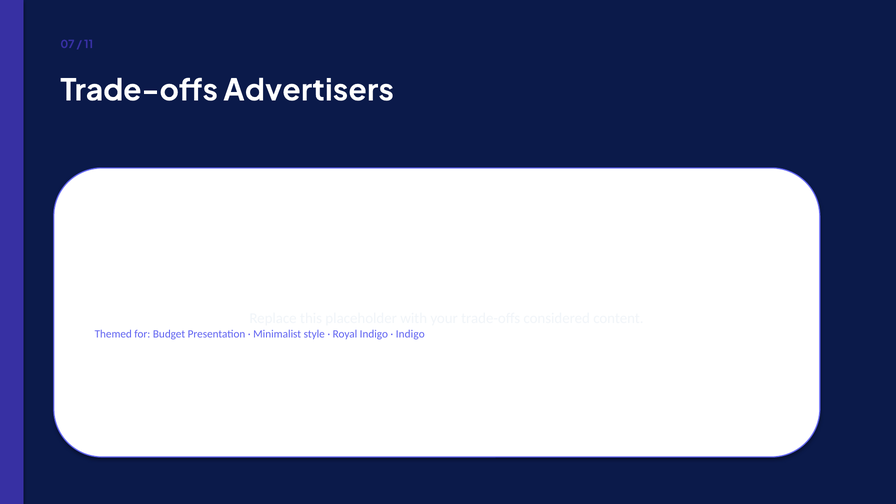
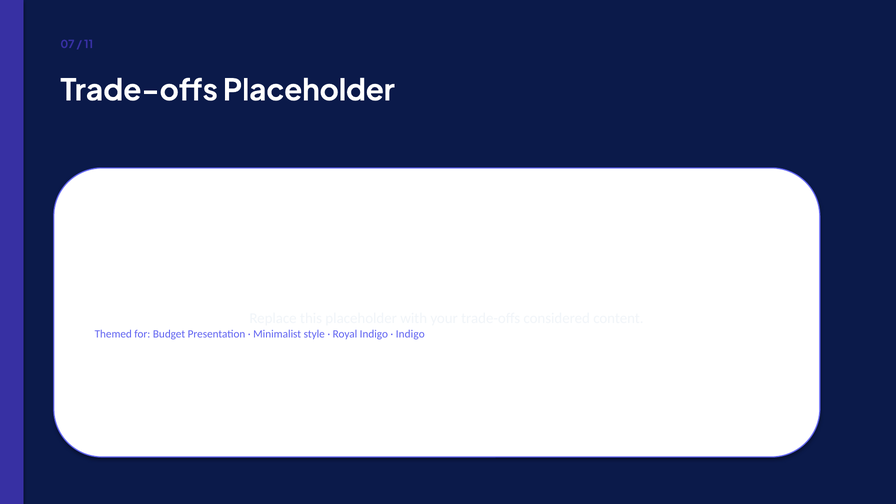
Trade-offs Advertisers: Advertisers -> Placeholder (309, 91)
